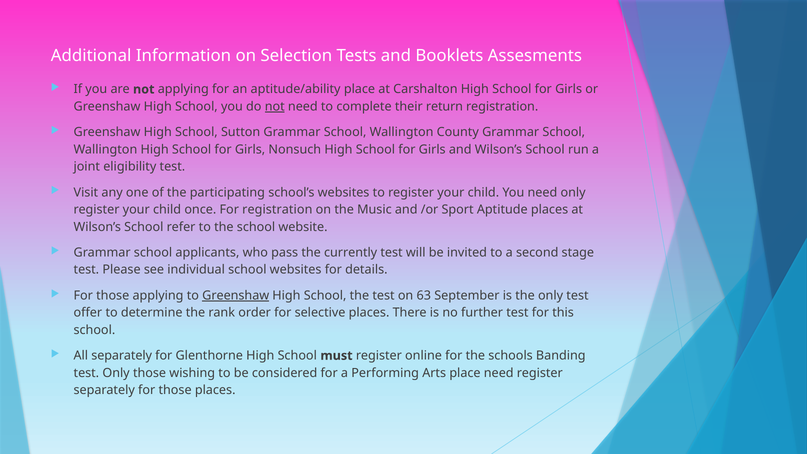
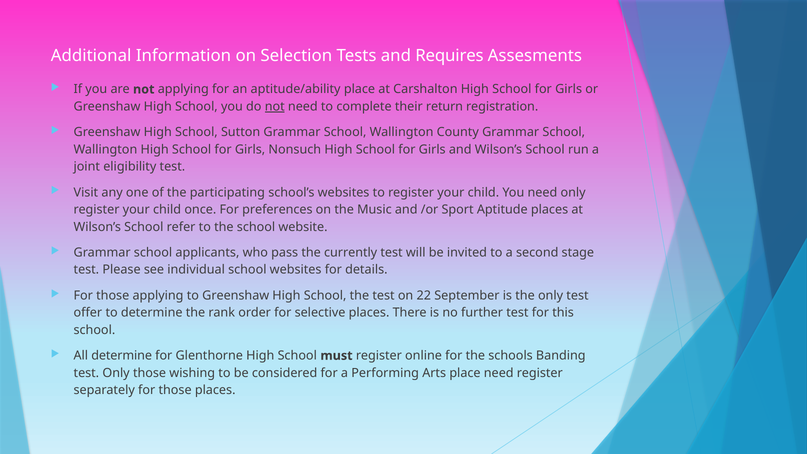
Booklets: Booklets -> Requires (449, 56)
For registration: registration -> preferences (277, 210)
Greenshaw underline: present -> none (236, 295)
63: 63 -> 22 (424, 295)
All separately: separately -> determine (122, 356)
